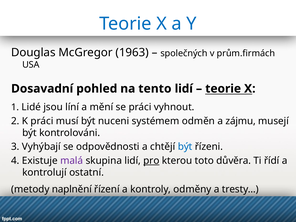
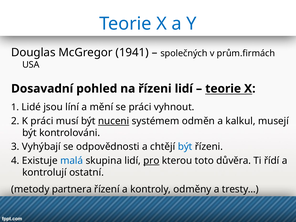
1963: 1963 -> 1941 (132, 53)
na tento: tento -> řízeni (155, 89)
nuceni underline: none -> present (114, 121)
zájmu: zájmu -> kalkul (241, 121)
malá colour: purple -> blue (72, 161)
naplnění: naplnění -> partnera (72, 189)
